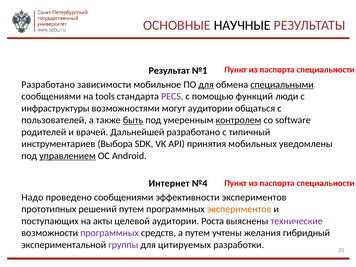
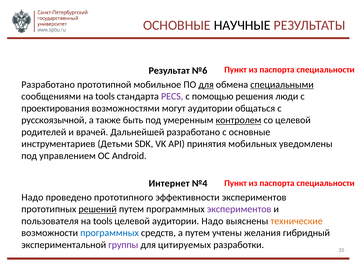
№1: №1 -> №6 (200, 71)
зависимости: зависимости -> прототипной (104, 85)
функций: функций -> решения (254, 96)
инфраструктуры: инфраструктуры -> проектирования (55, 108)
пользователей: пользователей -> русскоязычной (54, 120)
быть underline: present -> none (133, 120)
со software: software -> целевой (293, 120)
с типичный: типичный -> основные (250, 132)
Выбора: Выбора -> Детьми (115, 144)
управлением underline: present -> none (67, 156)
проведено сообщениями: сообщениями -> прототипного (124, 197)
решений underline: none -> present (98, 209)
экспериментов colour: orange -> purple (239, 209)
поступающих: поступающих -> пользователя (50, 221)
акты: акты -> tools (103, 221)
аудитории Роста: Роста -> Надо (212, 221)
технические colour: purple -> orange (297, 221)
программных colour: purple -> blue (110, 233)
